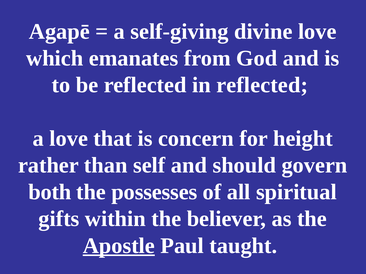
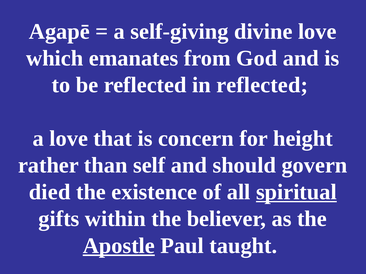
both: both -> died (50, 192)
possesses: possesses -> existence (154, 192)
spiritual underline: none -> present (296, 192)
